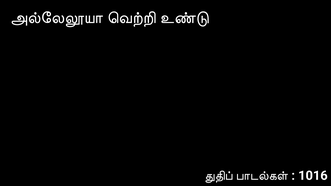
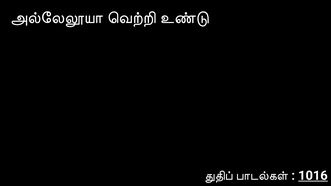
1016 underline: none -> present (313, 176)
